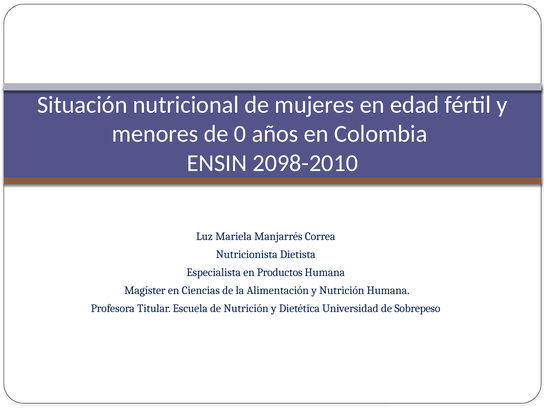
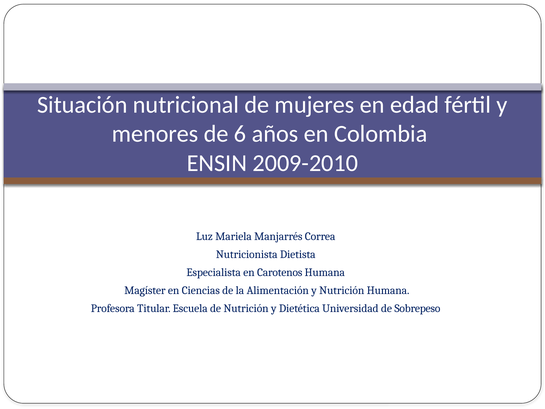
0: 0 -> 6 (240, 134)
2098-2010: 2098-2010 -> 2009-2010 (305, 163)
Productos: Productos -> Carotenos (280, 272)
